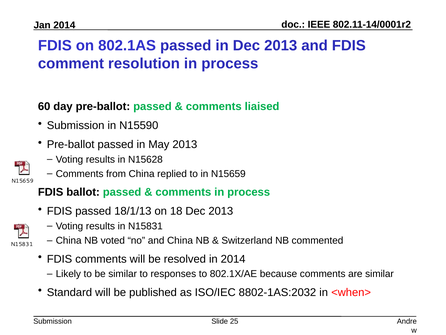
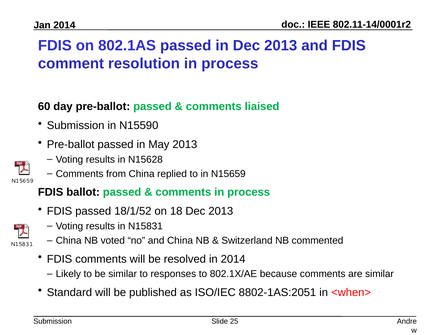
18/1/13: 18/1/13 -> 18/1/52 (133, 211)
8802-1AS:2032: 8802-1AS:2032 -> 8802-1AS:2051 (277, 292)
